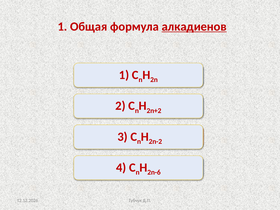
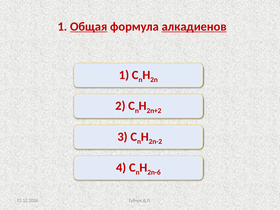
Общая underline: none -> present (89, 27)
